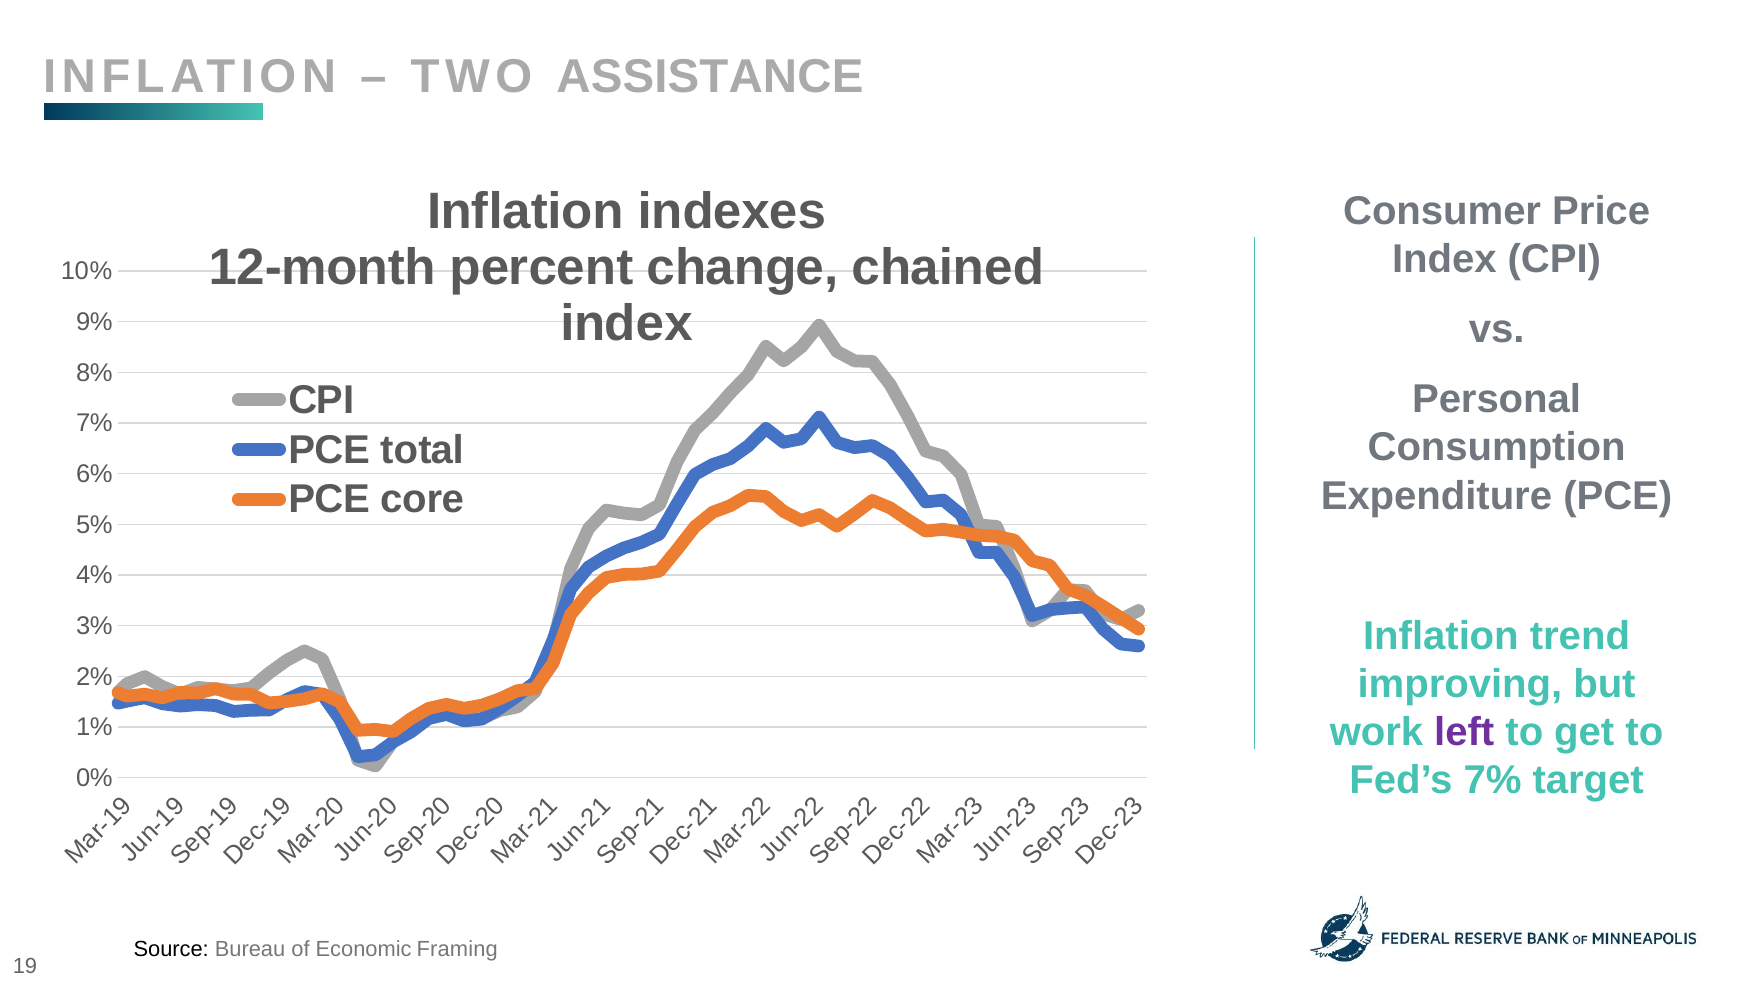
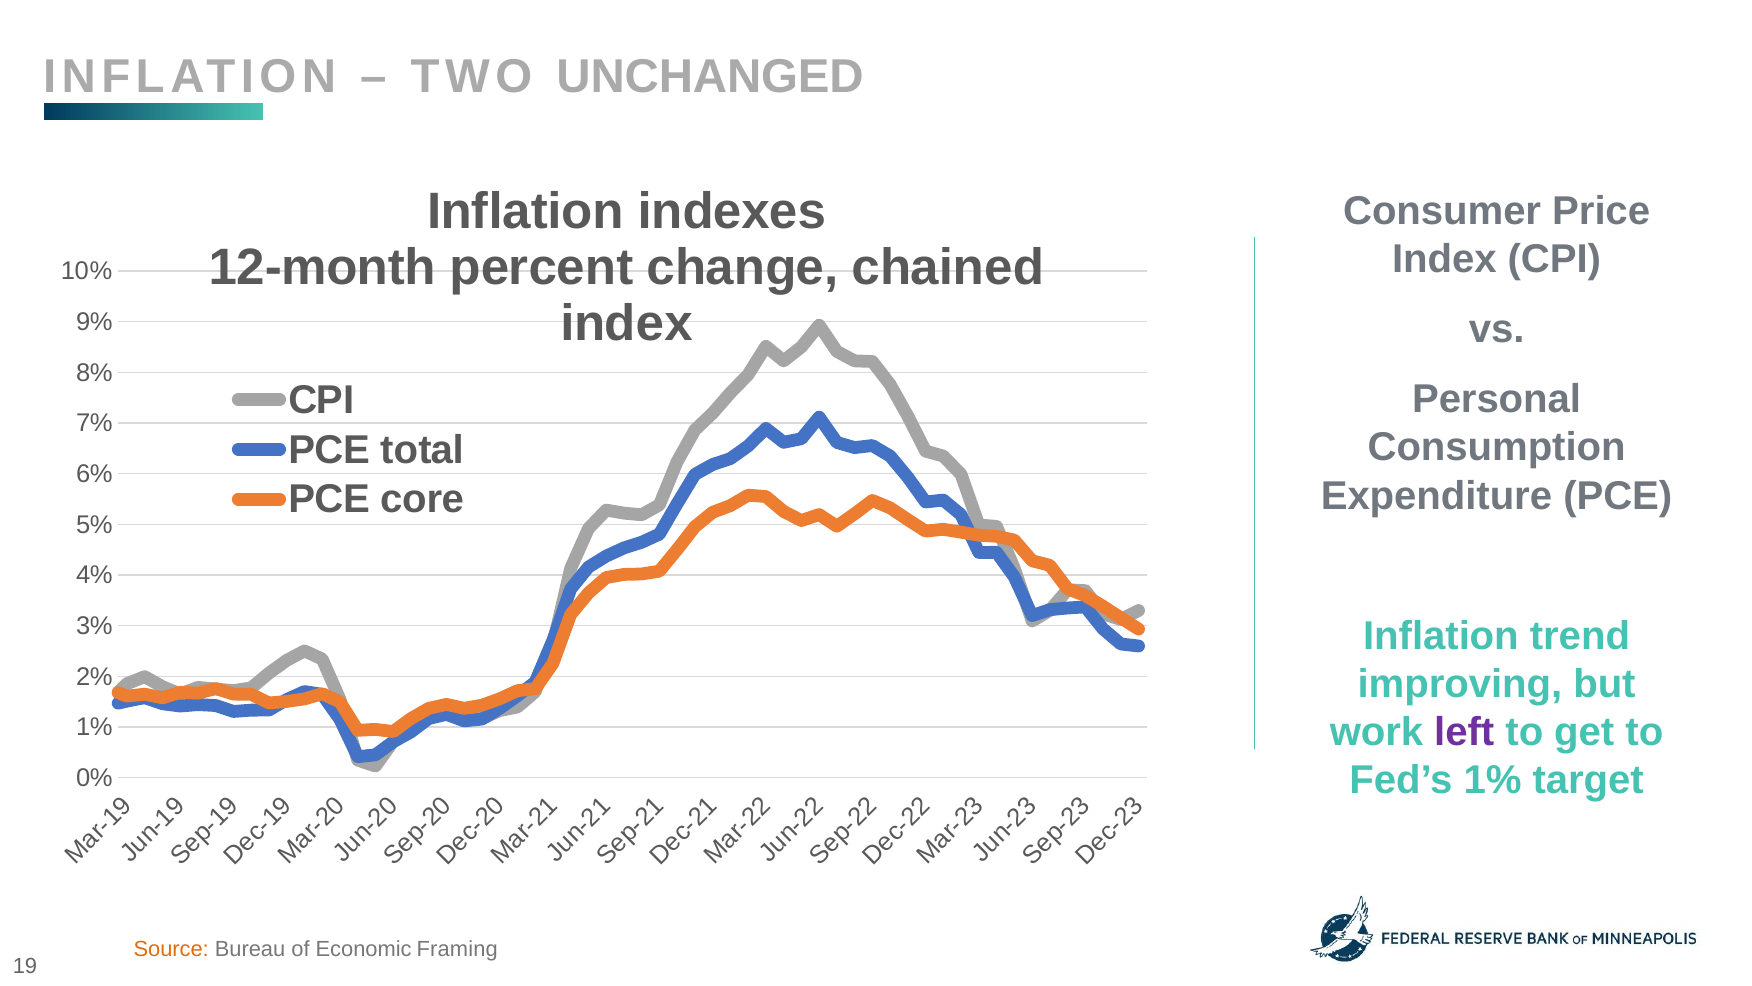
ASSISTANCE: ASSISTANCE -> UNCHANGED (710, 77)
Fed’s 7%: 7% -> 1% (1493, 780)
Source colour: black -> orange (171, 949)
